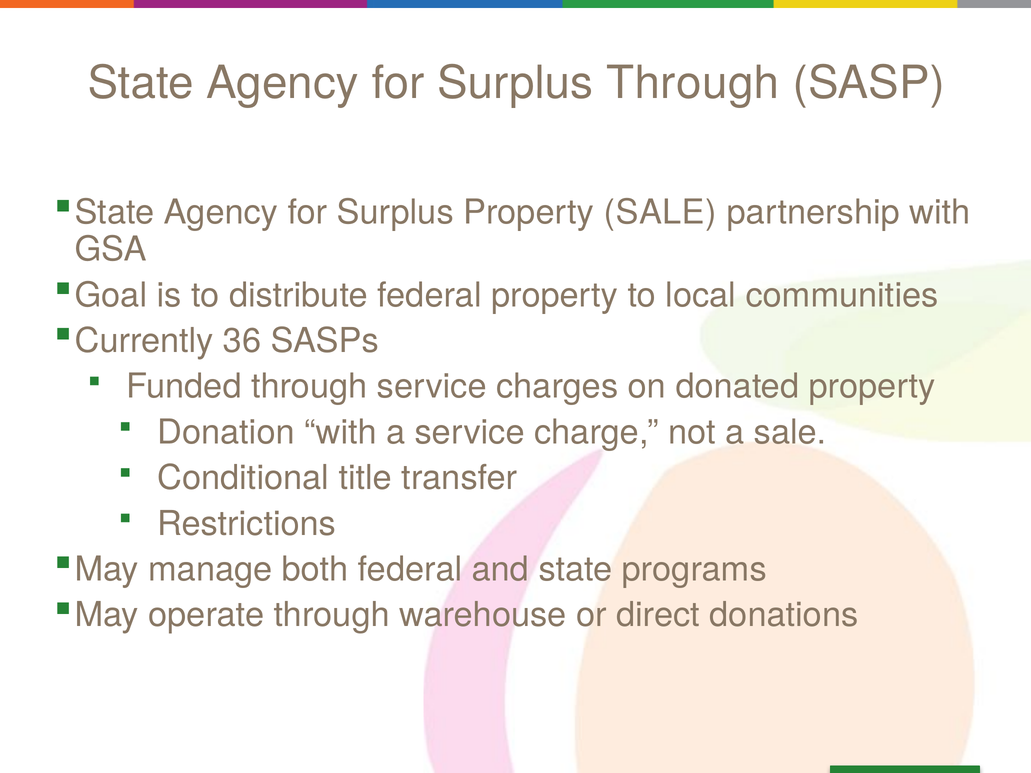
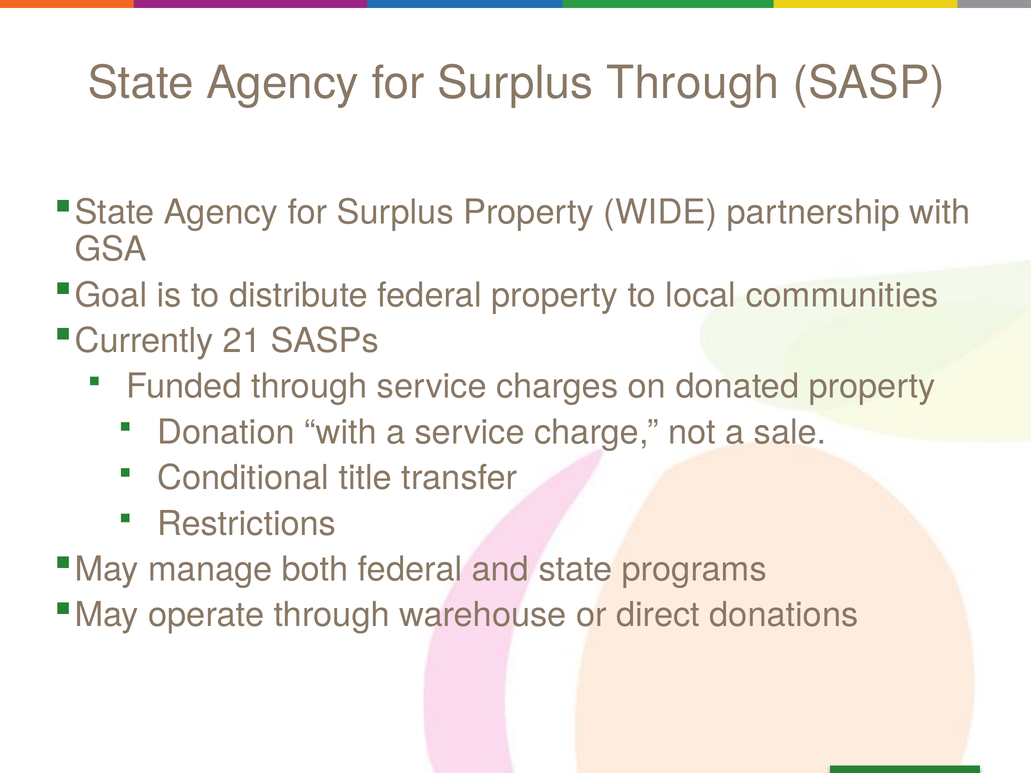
Property SALE: SALE -> WIDE (660, 213)
36: 36 -> 21 (242, 341)
